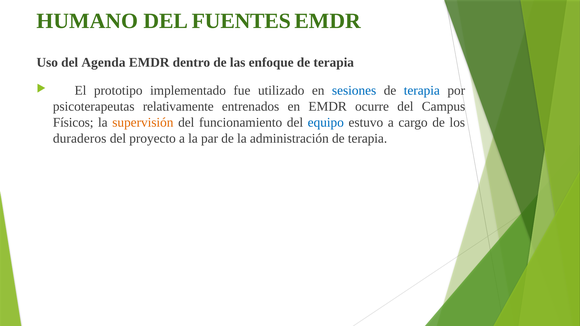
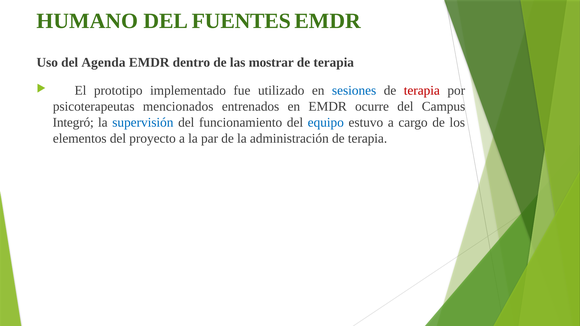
enfoque: enfoque -> mostrar (271, 63)
terapia colour: blue -> red (422, 91)
relativamente: relativamente -> mencionados (178, 107)
Físicos: Físicos -> Integró (73, 122)
supervisión colour: orange -> blue (143, 122)
duraderos: duraderos -> elementos (80, 138)
